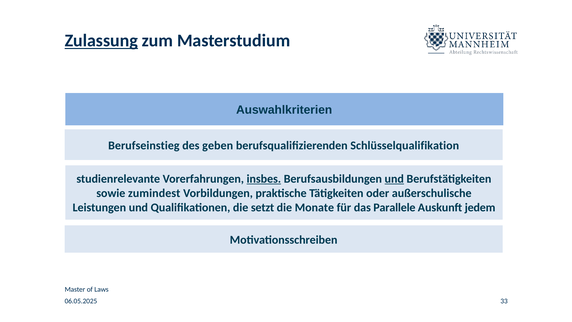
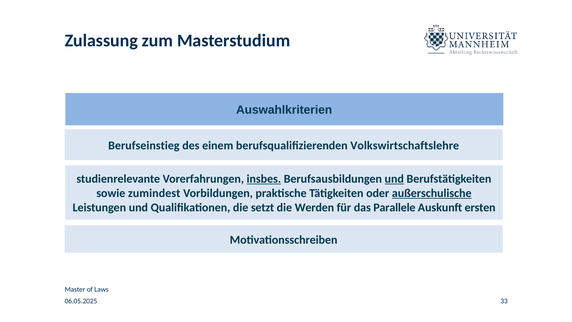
Zulassung underline: present -> none (101, 41)
geben: geben -> einem (218, 145)
Schlüsselqualifikation: Schlüsselqualifikation -> Volkswirtschaftslehre (405, 145)
außerschulische underline: none -> present (432, 193)
Monate: Monate -> Werden (314, 207)
jedem: jedem -> ersten (480, 207)
